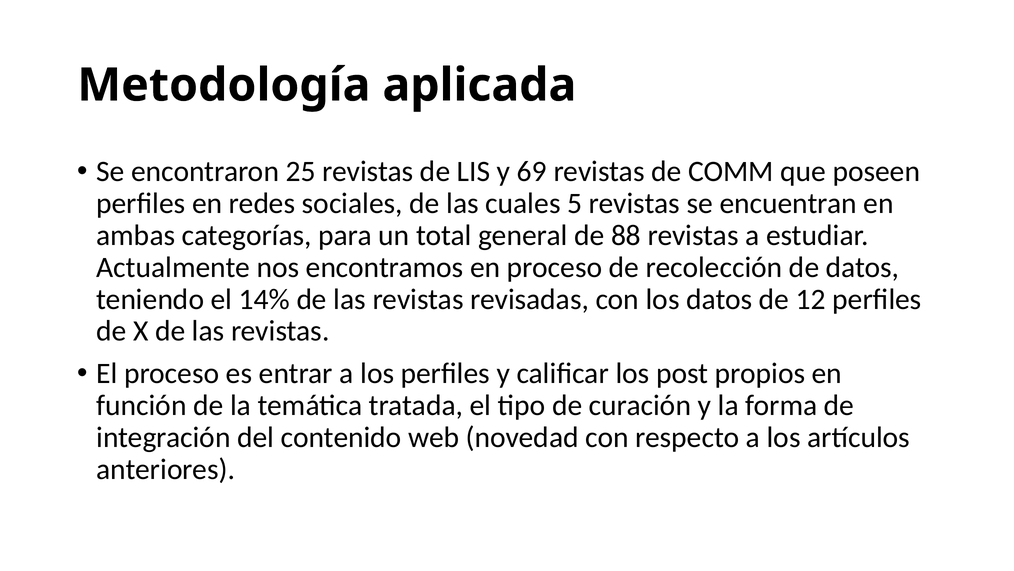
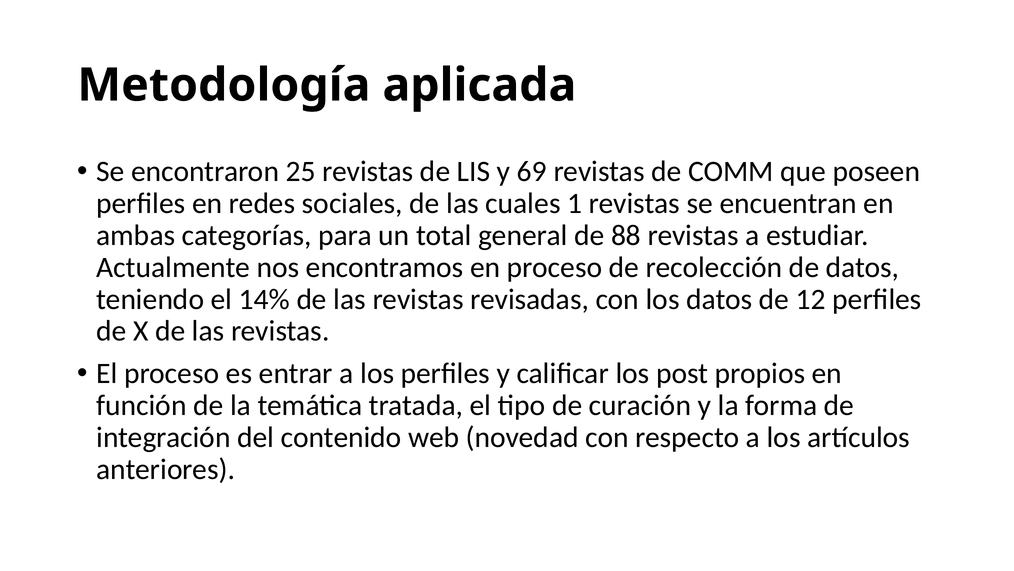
5: 5 -> 1 (575, 203)
